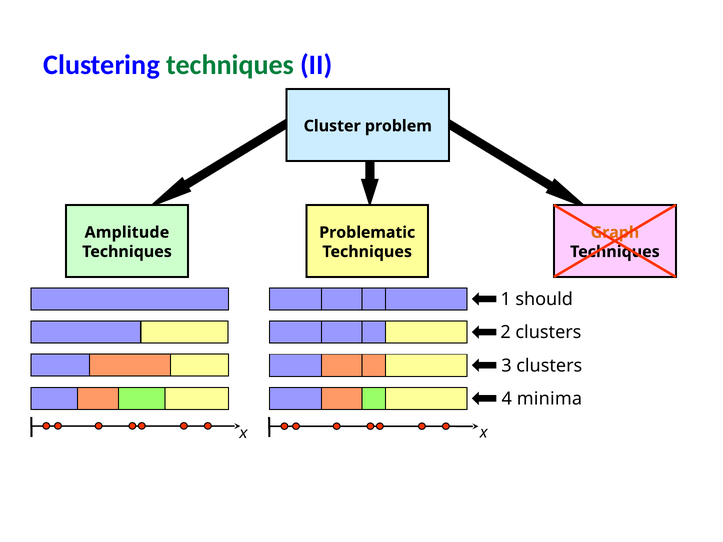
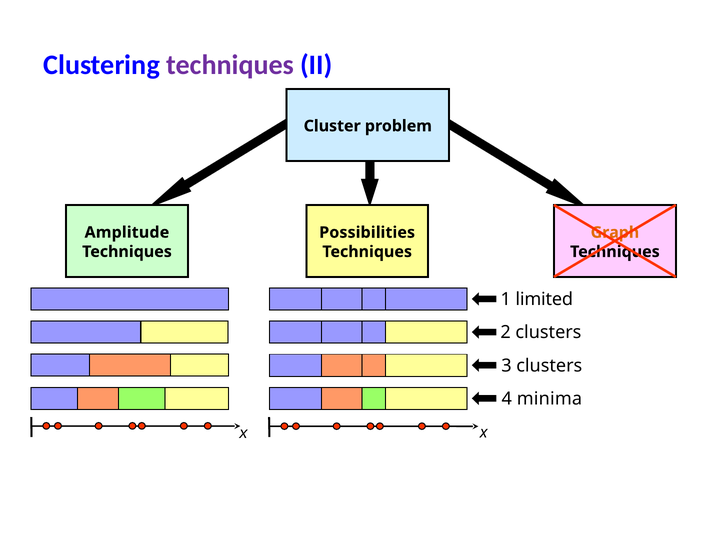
techniques colour: green -> purple (230, 65)
Problematic: Problematic -> Possibilities (367, 233)
should: should -> limited (544, 299)
